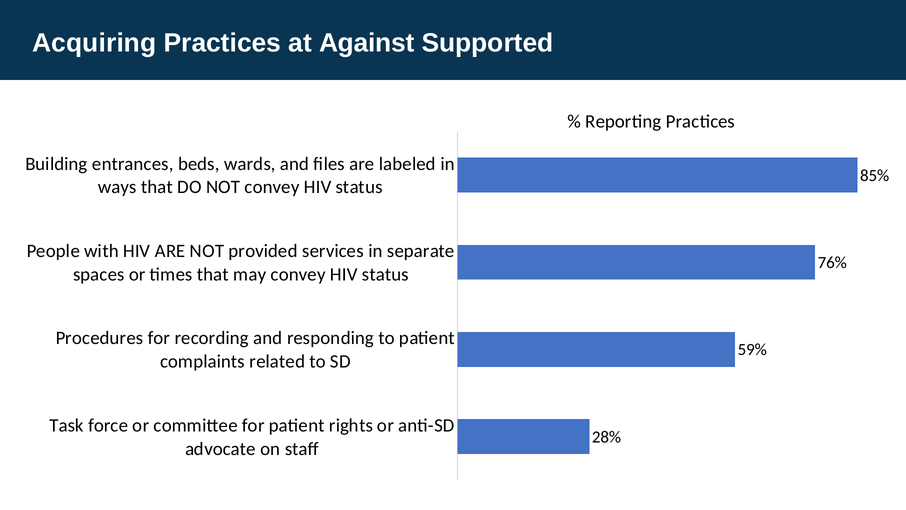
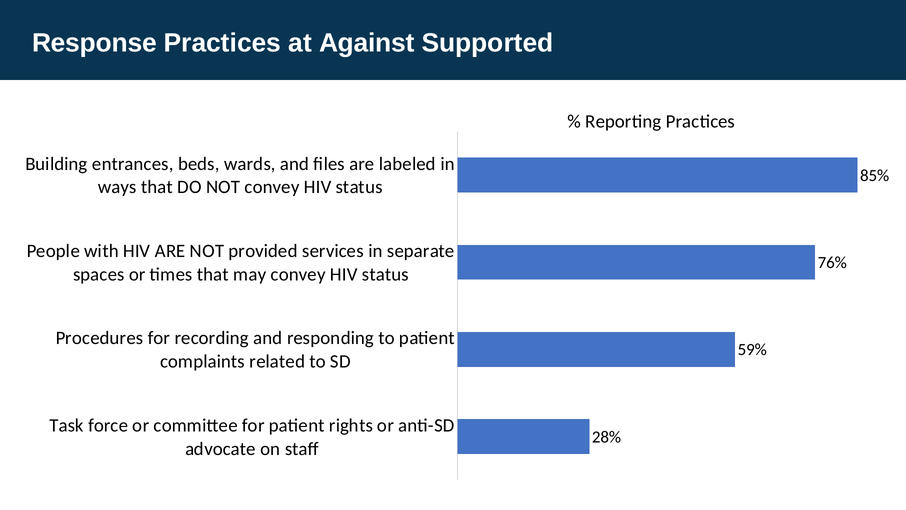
Acquiring: Acquiring -> Response (94, 43)
